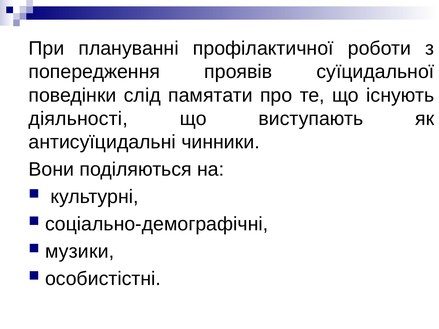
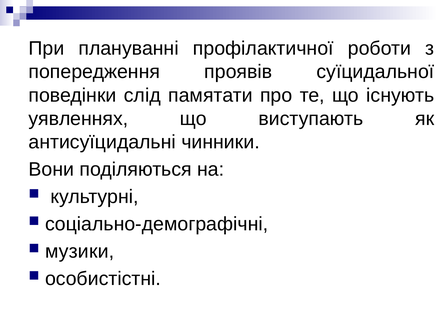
діяльності: діяльності -> уявленнях (78, 119)
